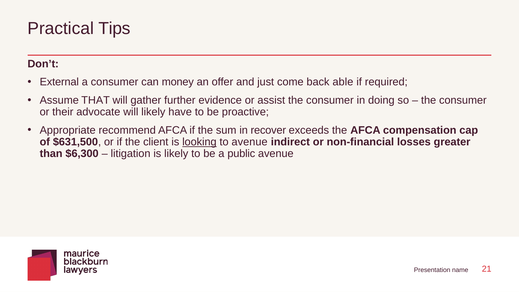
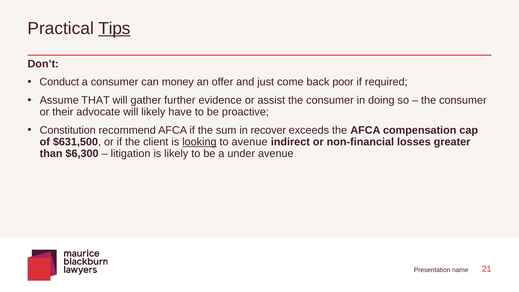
Tips underline: none -> present (115, 28)
External: External -> Conduct (59, 82)
able: able -> poor (343, 82)
Appropriate: Appropriate -> Constitution (68, 130)
public: public -> under (241, 154)
